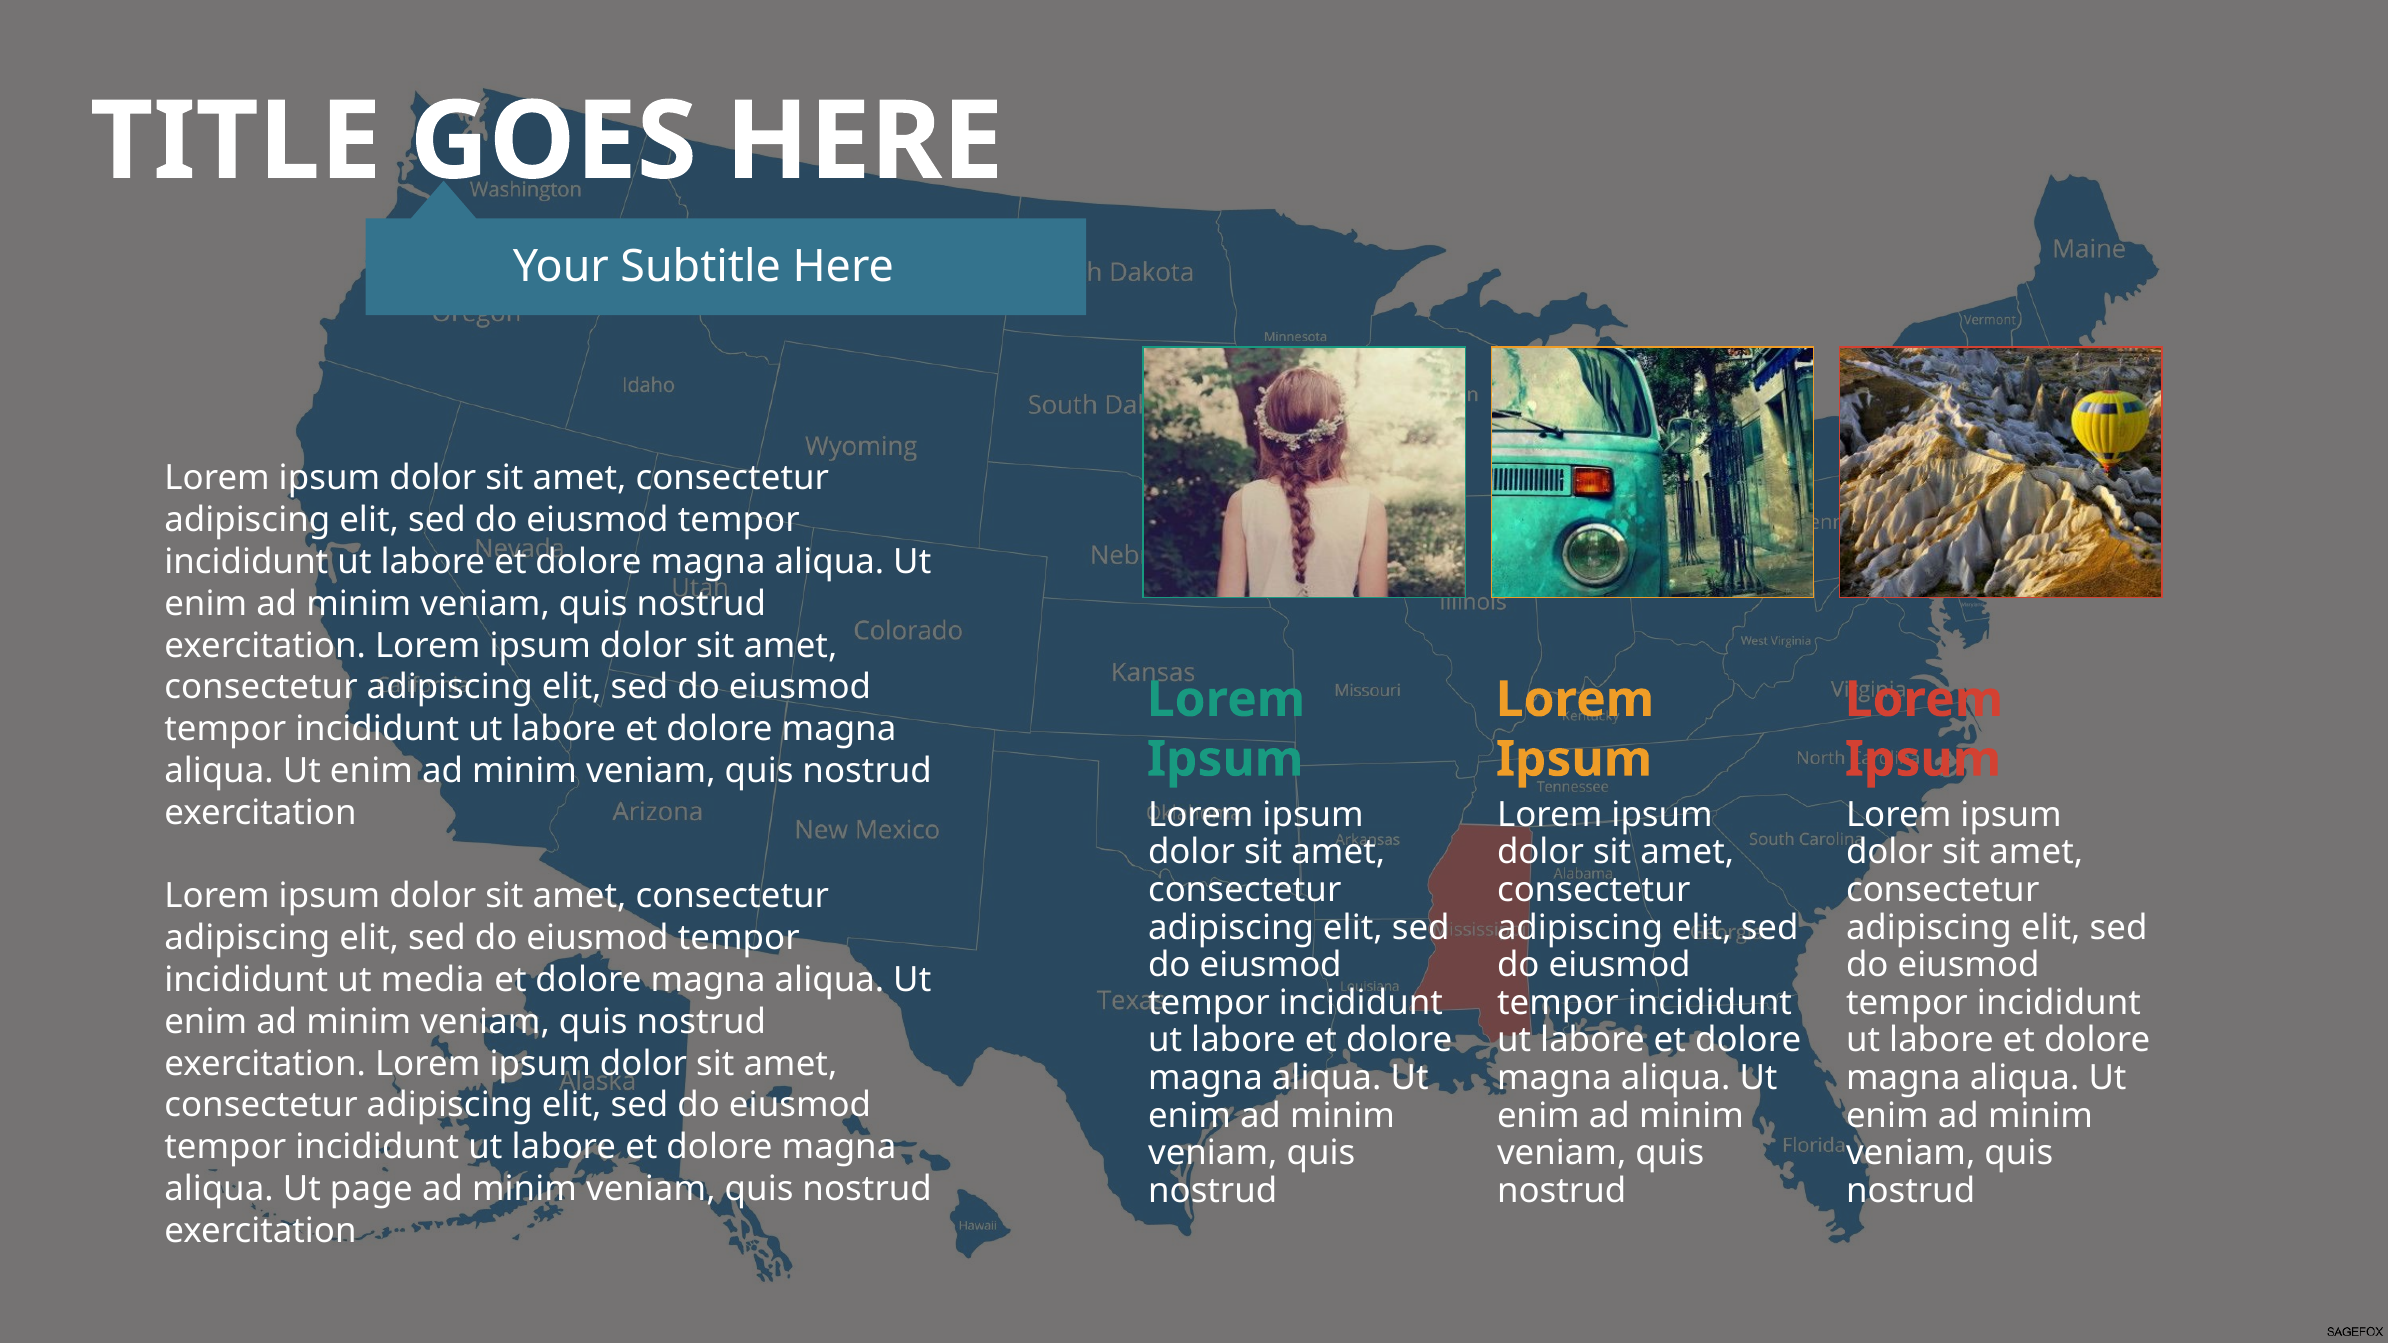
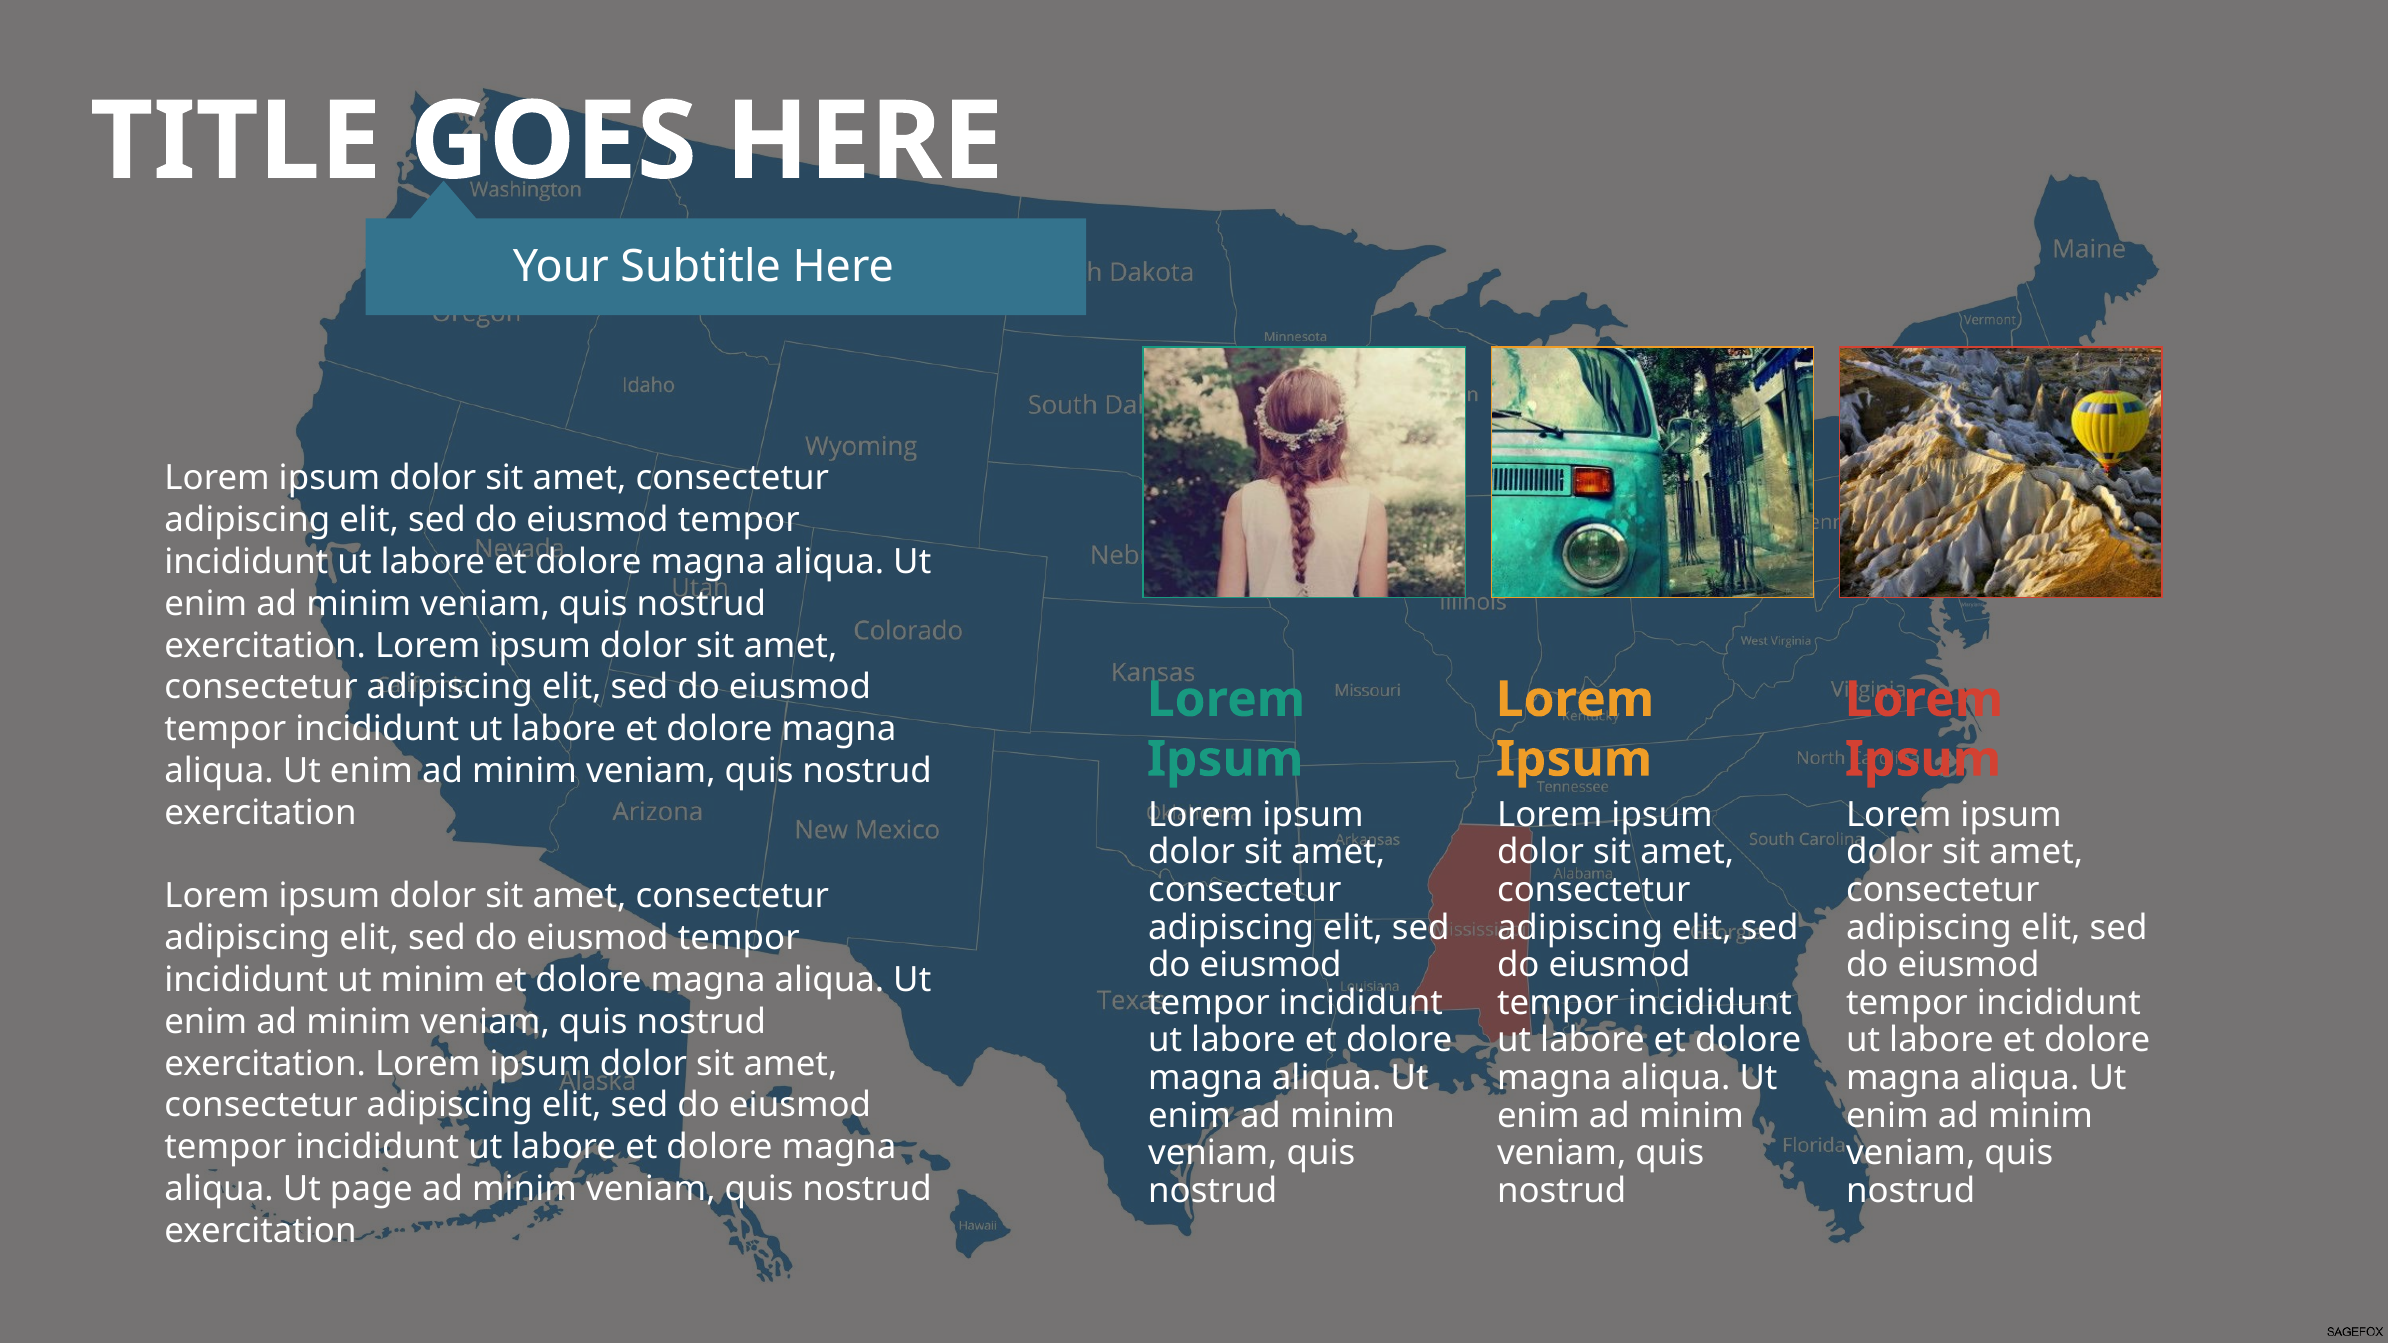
ut media: media -> minim (433, 980)
